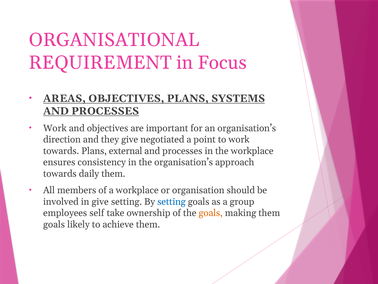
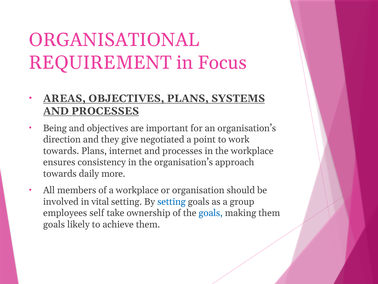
Work: Work -> Being (55, 128)
external: external -> internet (126, 151)
daily them: them -> more (113, 173)
in give: give -> vital (100, 201)
goals colour: orange -> blue (211, 213)
